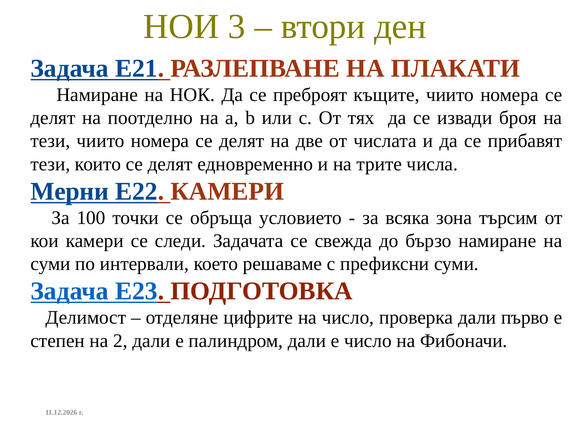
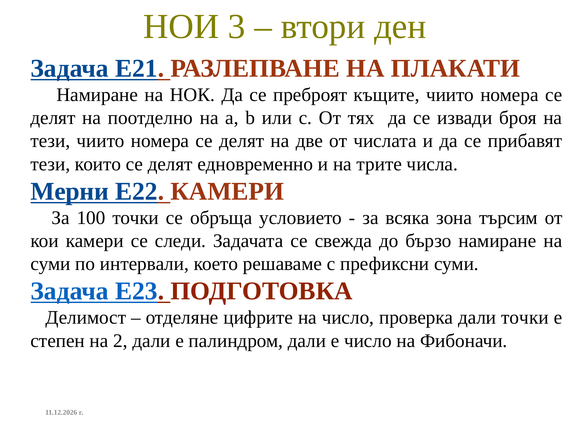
дали първо: първо -> точки (525, 317)
